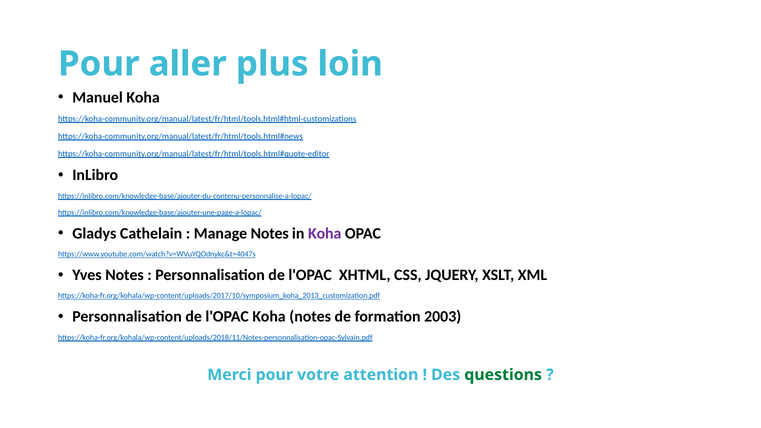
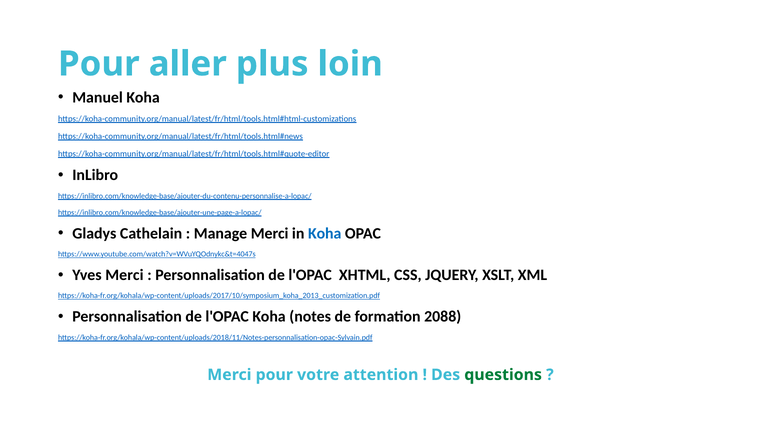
Manage Notes: Notes -> Merci (270, 233)
Koha colour: purple -> blue (325, 233)
Yves Notes: Notes -> Merci (124, 275)
2003: 2003 -> 2088 (443, 317)
